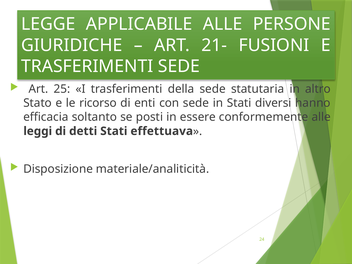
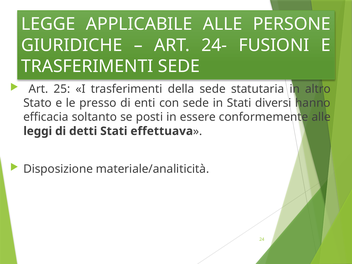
21-: 21- -> 24- (214, 45)
ricorso: ricorso -> presso (98, 103)
